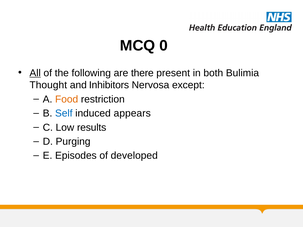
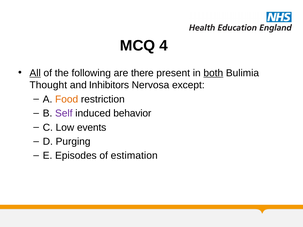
0: 0 -> 4 (164, 46)
both underline: none -> present (213, 73)
Self colour: blue -> purple (64, 113)
appears: appears -> behavior (132, 113)
results: results -> events (92, 128)
developed: developed -> estimation (134, 156)
